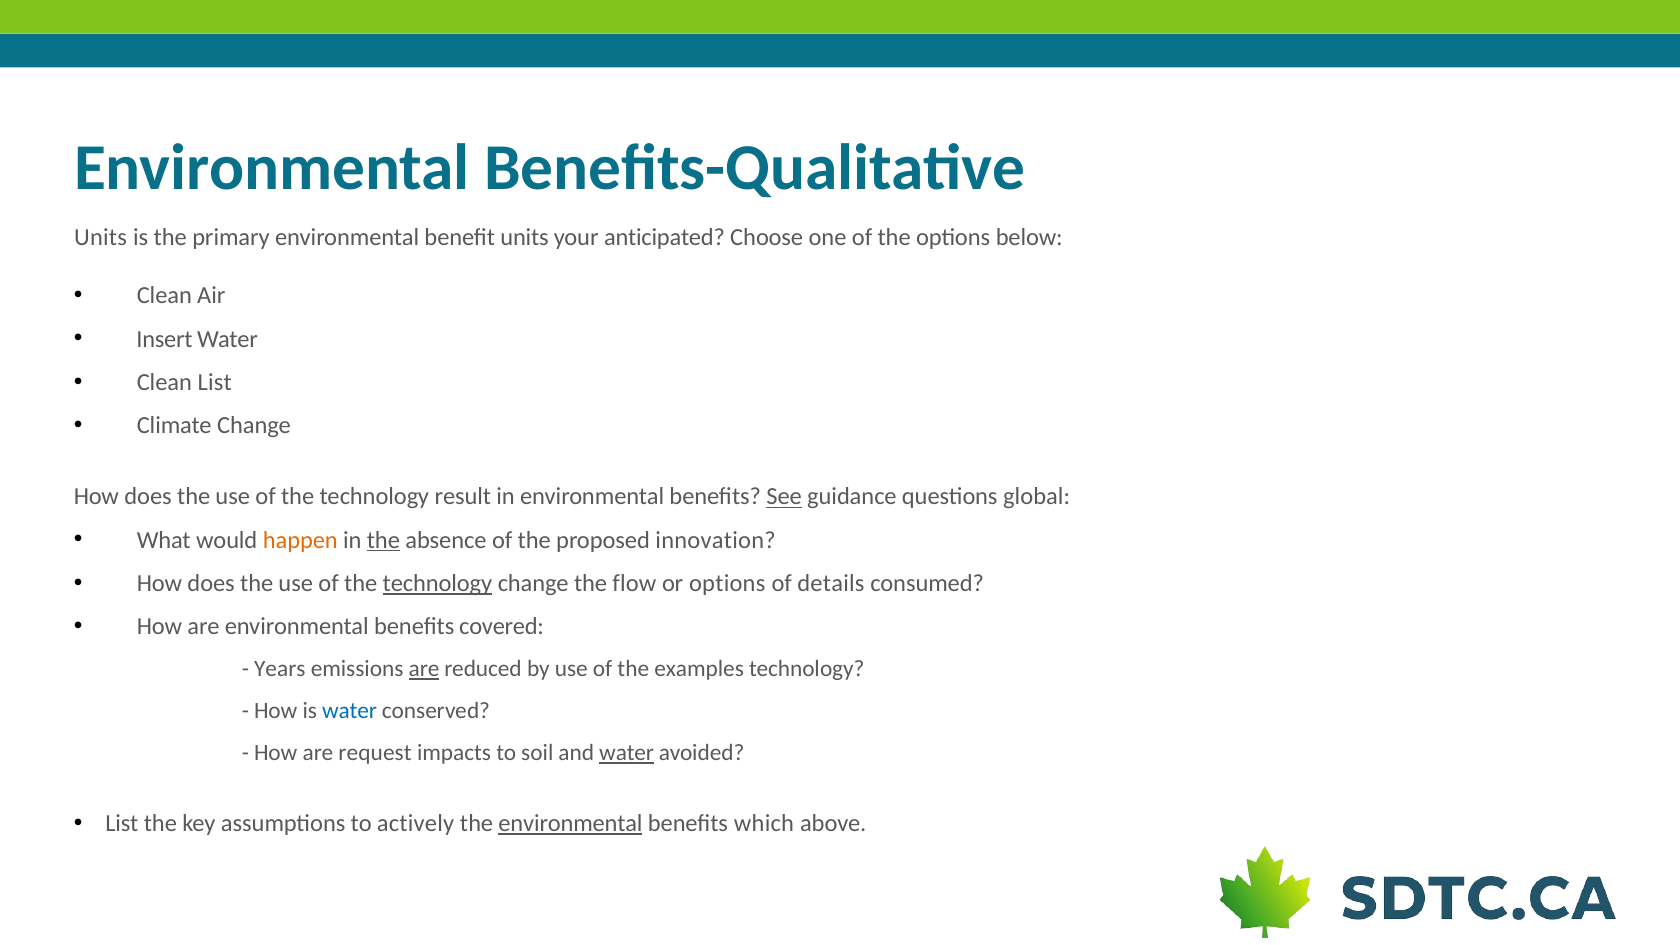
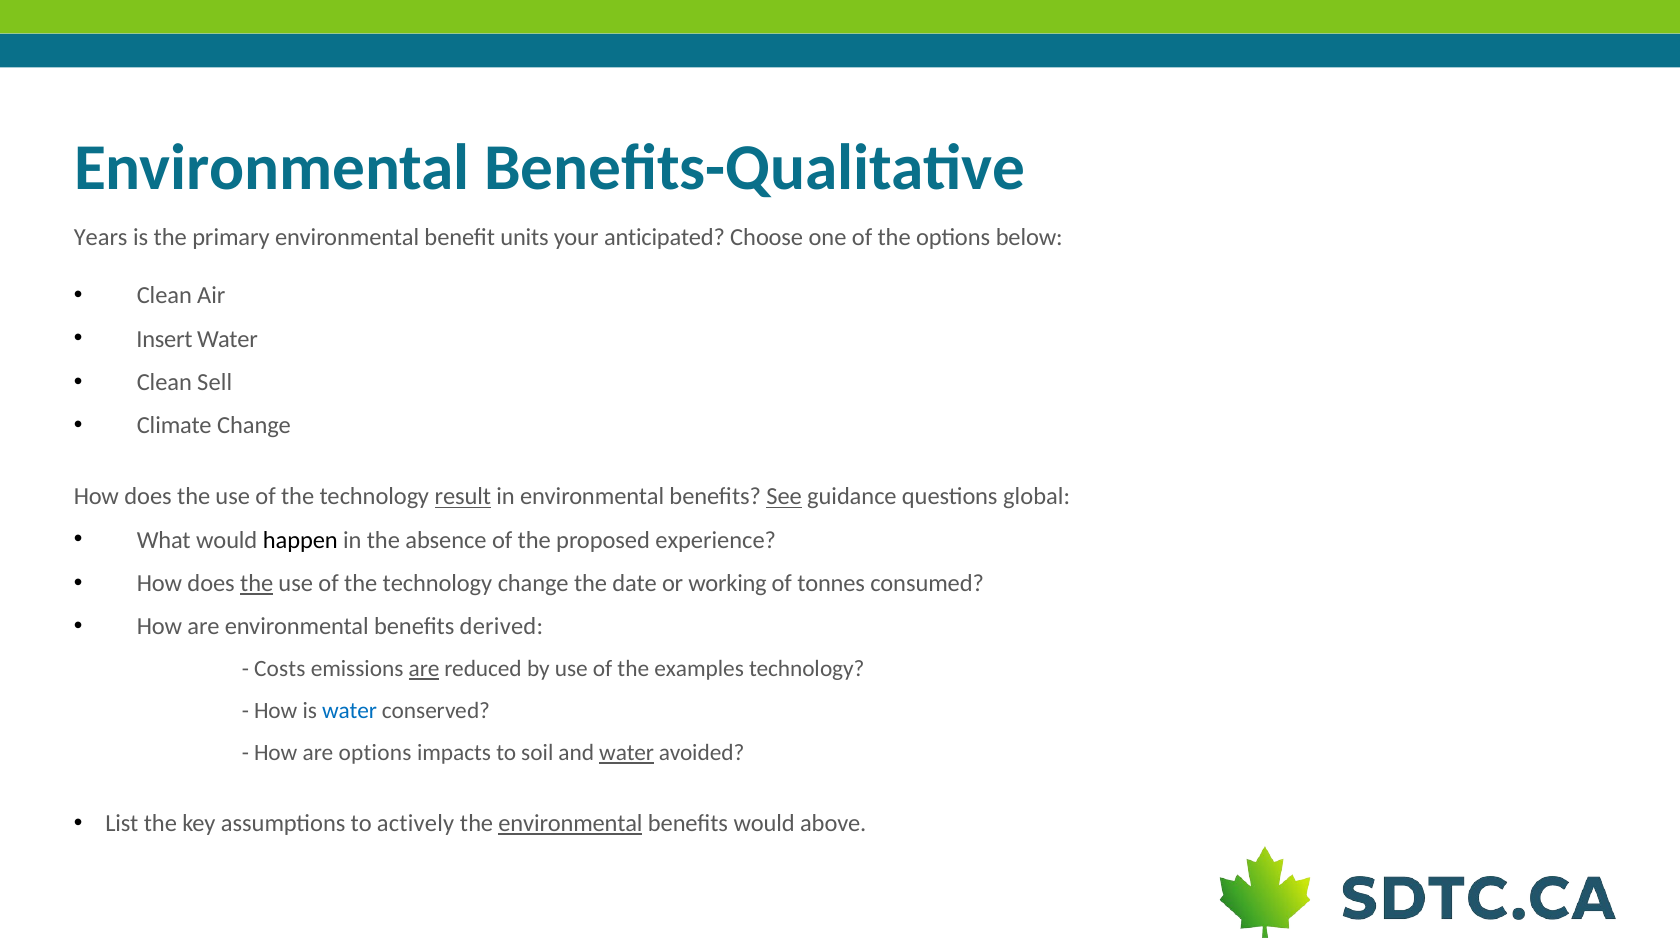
Units: Units -> Years (101, 237)
Clean List: List -> Sell (215, 382)
result underline: none -> present (463, 497)
happen colour: orange -> black (300, 540)
the underline: present -> none (383, 540)
innovation: innovation -> experience (716, 540)
the underline: none -> present (257, 583)
technology underline: present -> none (437, 583)
flow: flow -> date (635, 583)
or options: options -> working (728, 583)
details: details -> tonnes (831, 583)
covered: covered -> derived (501, 627)
Years: Years -> Costs (280, 669)
are request: request -> options (375, 753)
benefits which: which -> would (764, 823)
